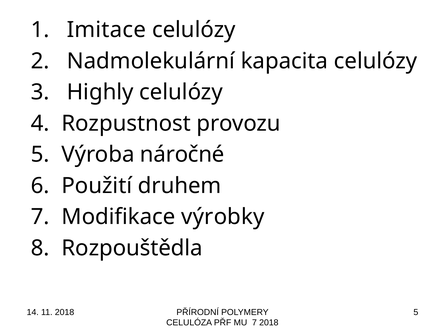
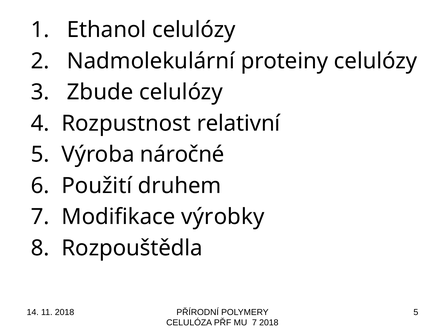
Imitace: Imitace -> Ethanol (107, 30)
kapacita: kapacita -> proteiny (284, 61)
Highly: Highly -> Zbude (100, 92)
provozu: provozu -> relativní (239, 123)
